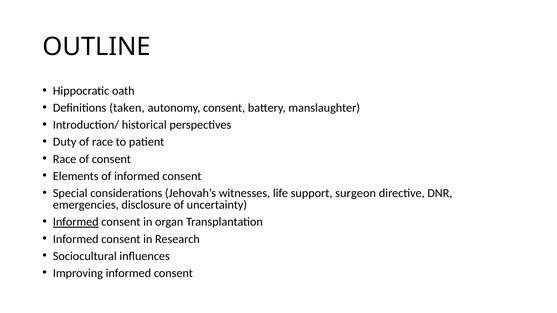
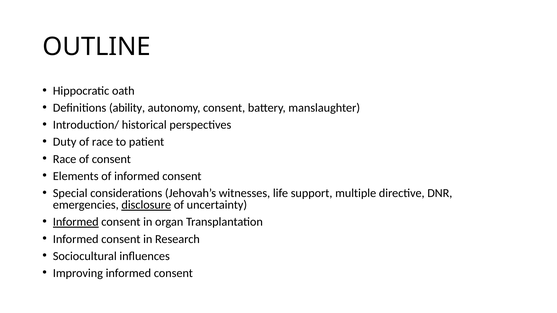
taken: taken -> ability (127, 108)
surgeon: surgeon -> multiple (356, 193)
disclosure underline: none -> present (146, 205)
